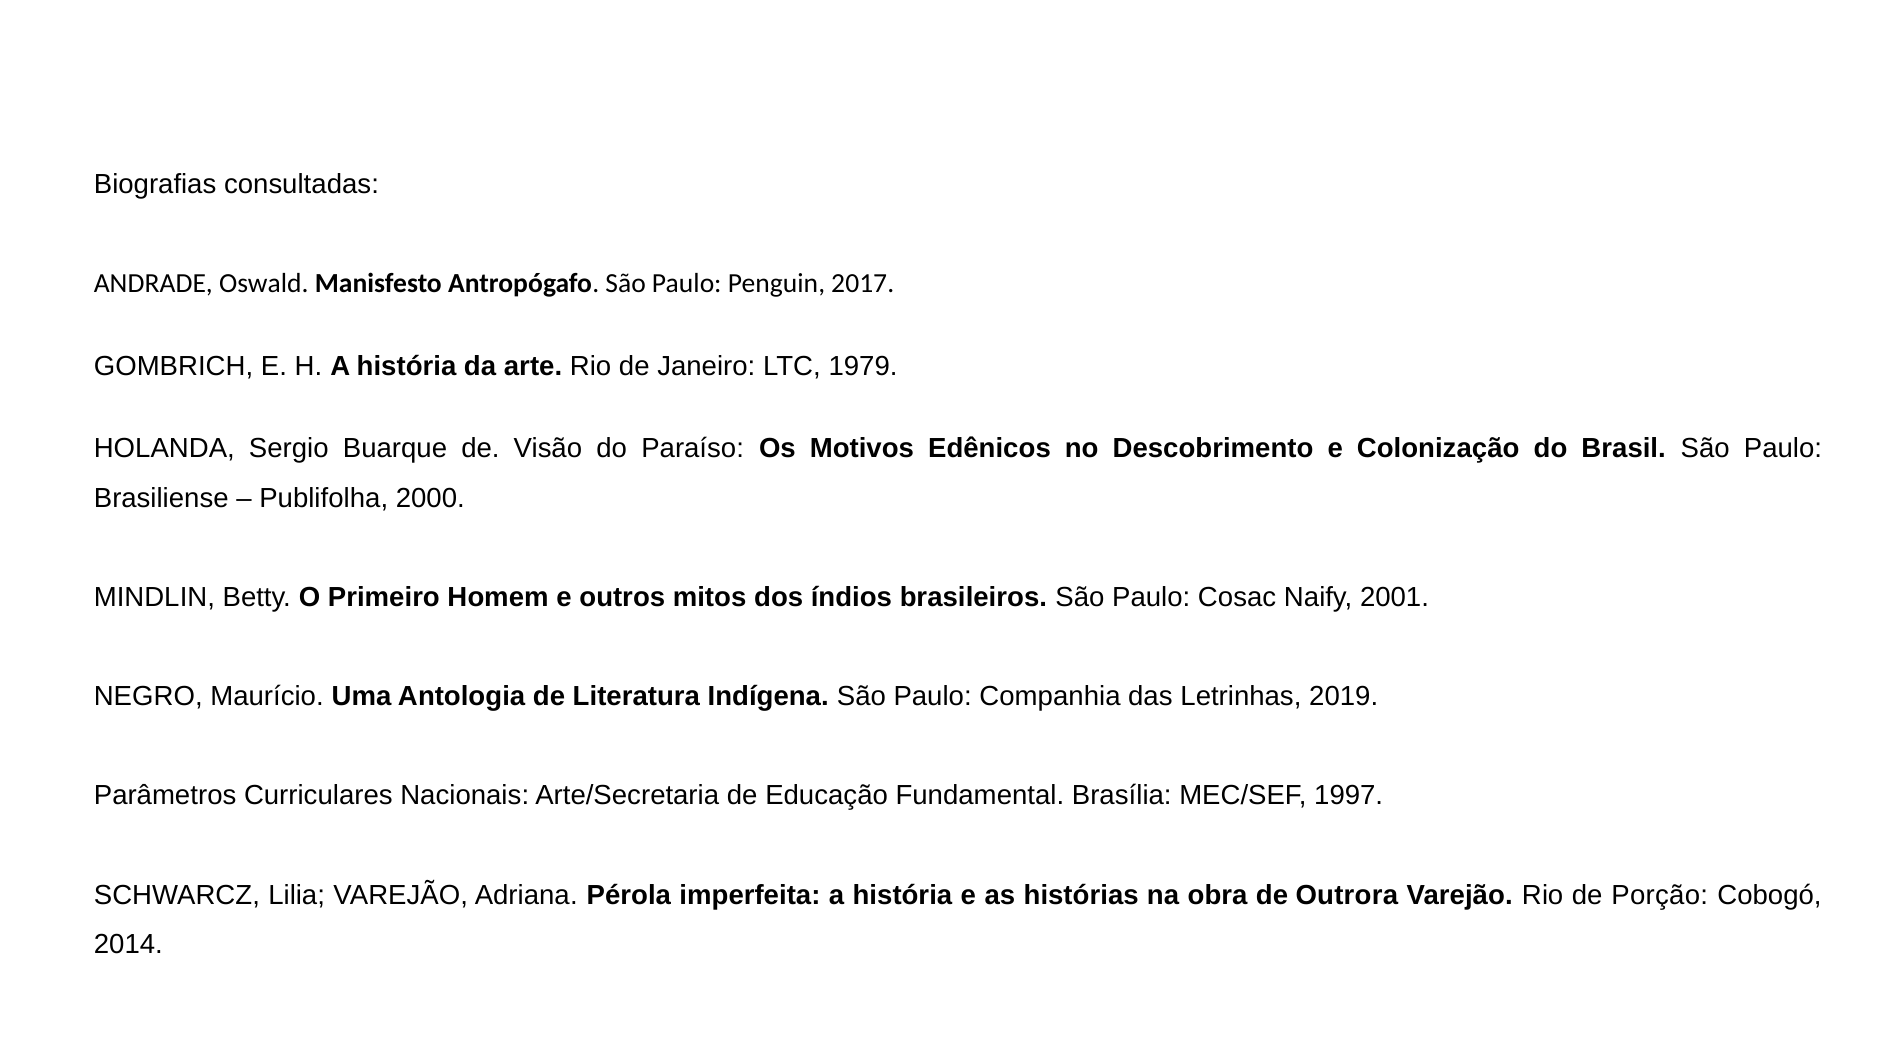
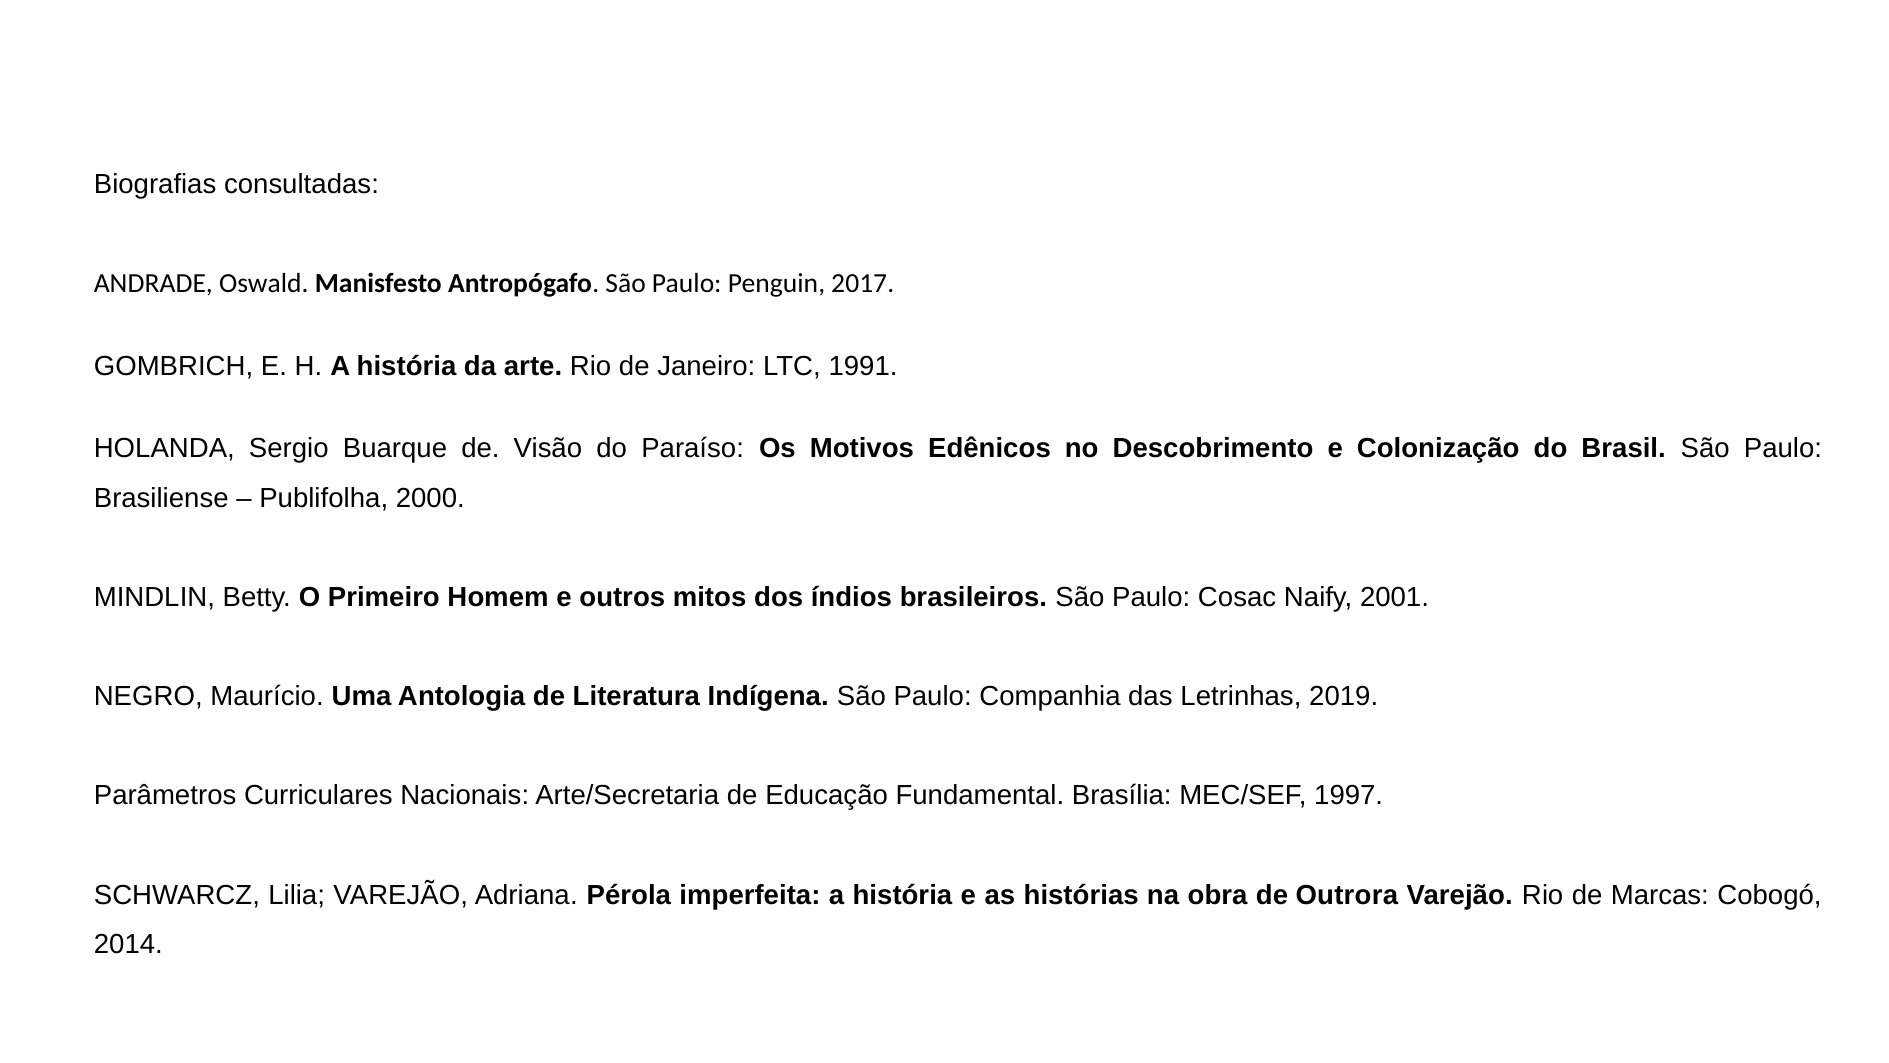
1979: 1979 -> 1991 (863, 366)
Porção: Porção -> Marcas (1660, 895)
